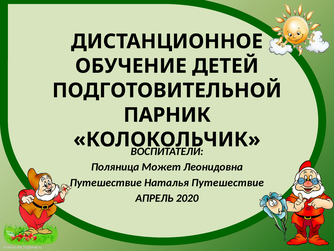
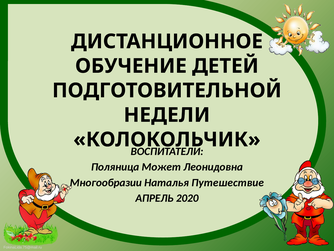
ПАРНИК: ПАРНИК -> НЕДЕЛИ (167, 115)
Путешествие: Путешествие -> Многообразии (106, 182)
